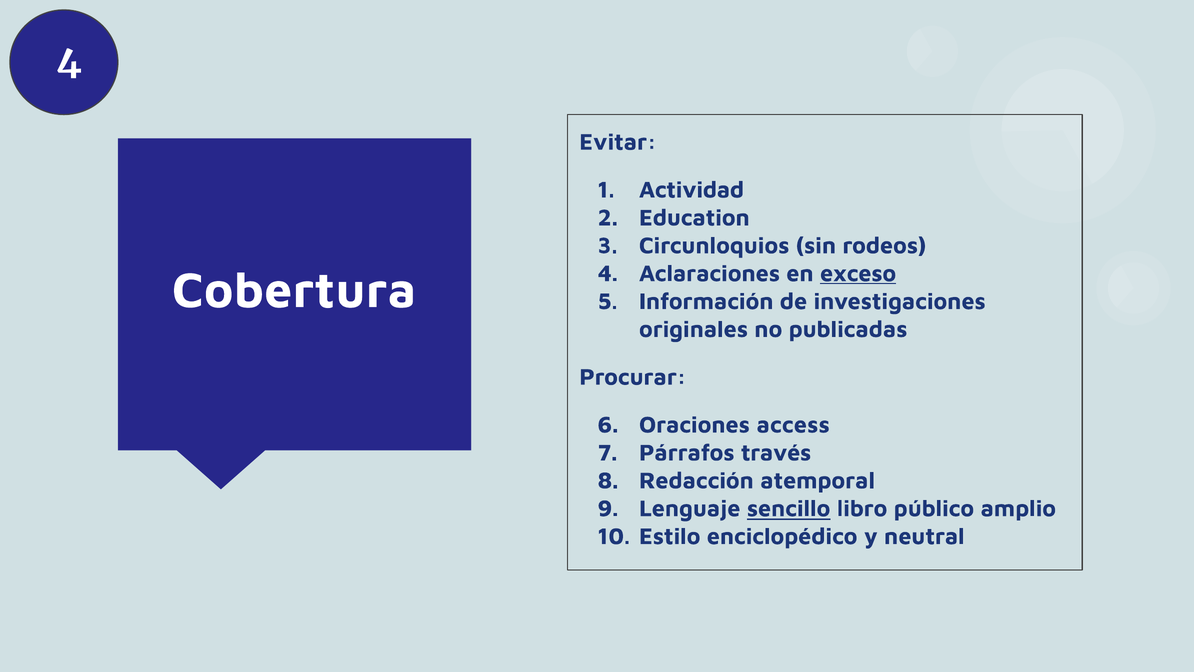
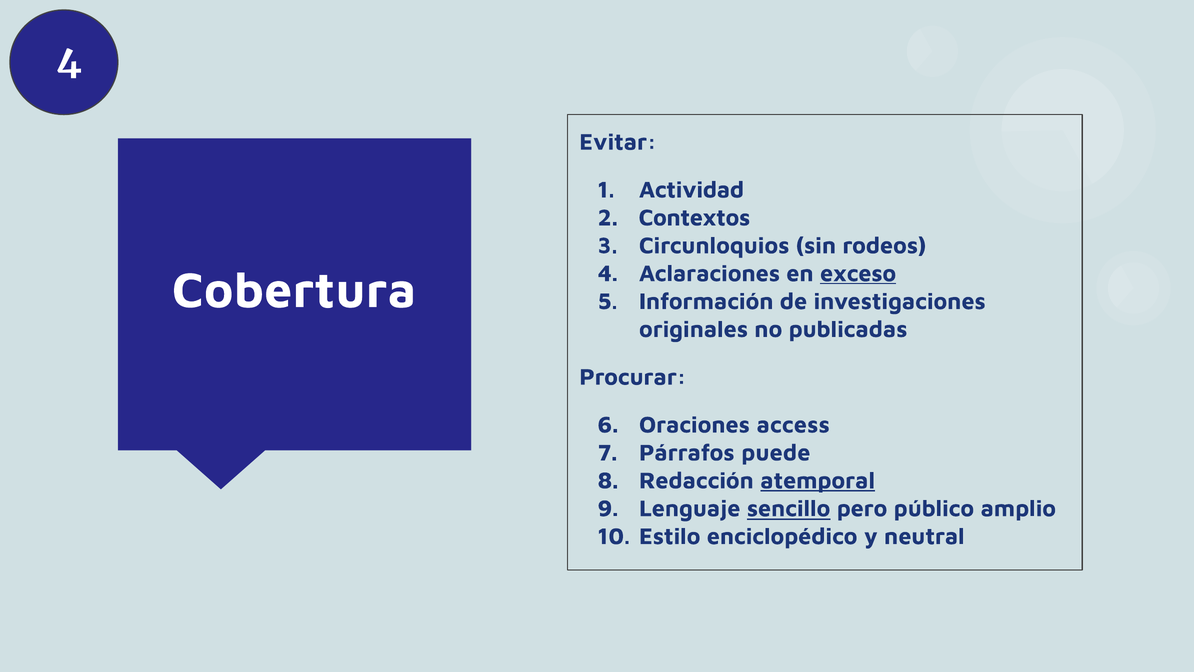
Education: Education -> Contextos (694, 218)
través: través -> puede (776, 452)
atemporal underline: none -> present (818, 480)
libro: libro -> pero (862, 508)
